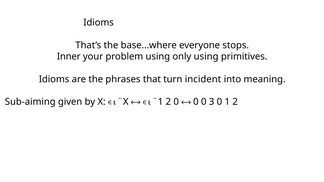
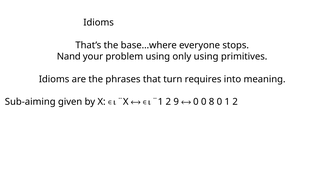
Inner: Inner -> Nand (69, 57)
incident: incident -> requires (203, 79)
2 0: 0 -> 9 (176, 102)
3: 3 -> 8 (212, 102)
